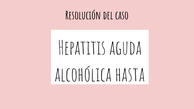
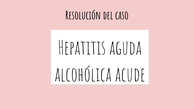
hasta: hasta -> acude (130, 75)
